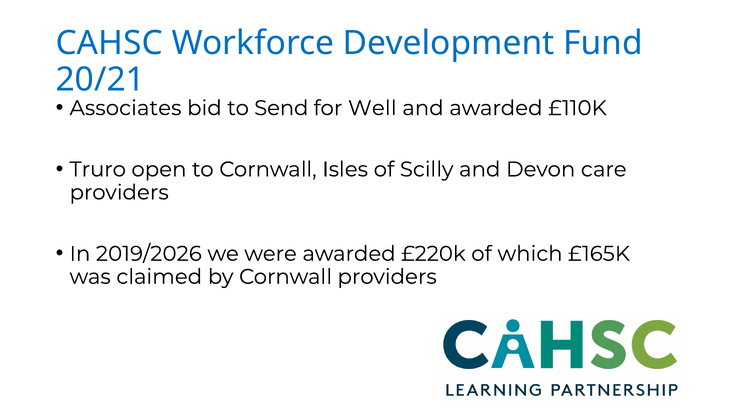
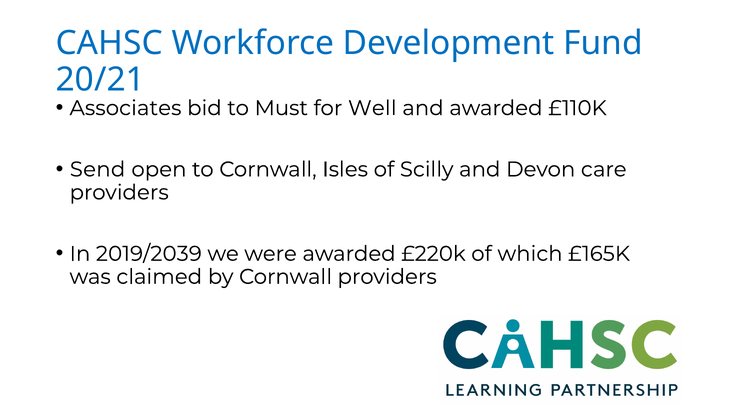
Send: Send -> Must (281, 108)
Truro: Truro -> Send (98, 169)
2019/2026: 2019/2026 -> 2019/2039 (149, 254)
